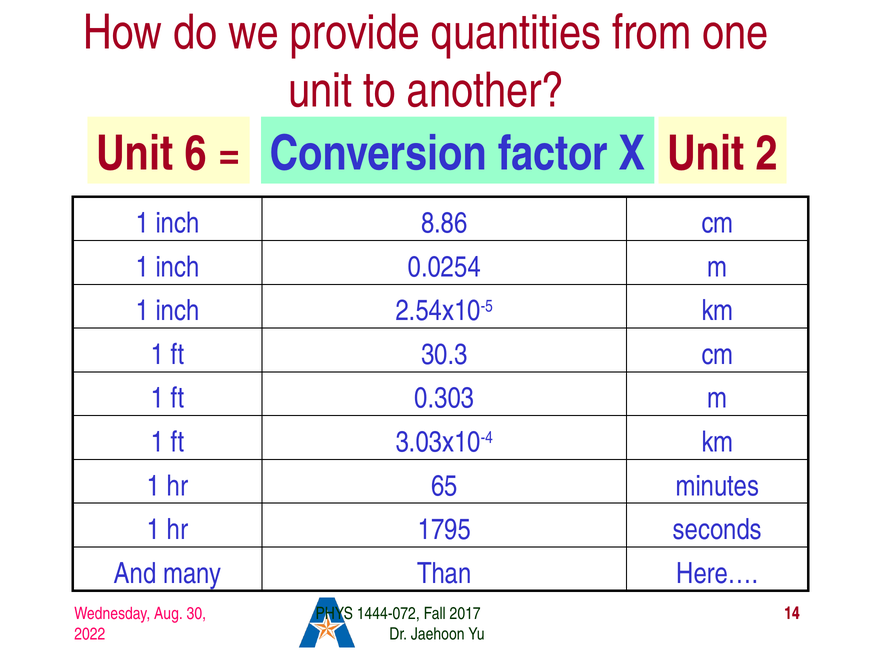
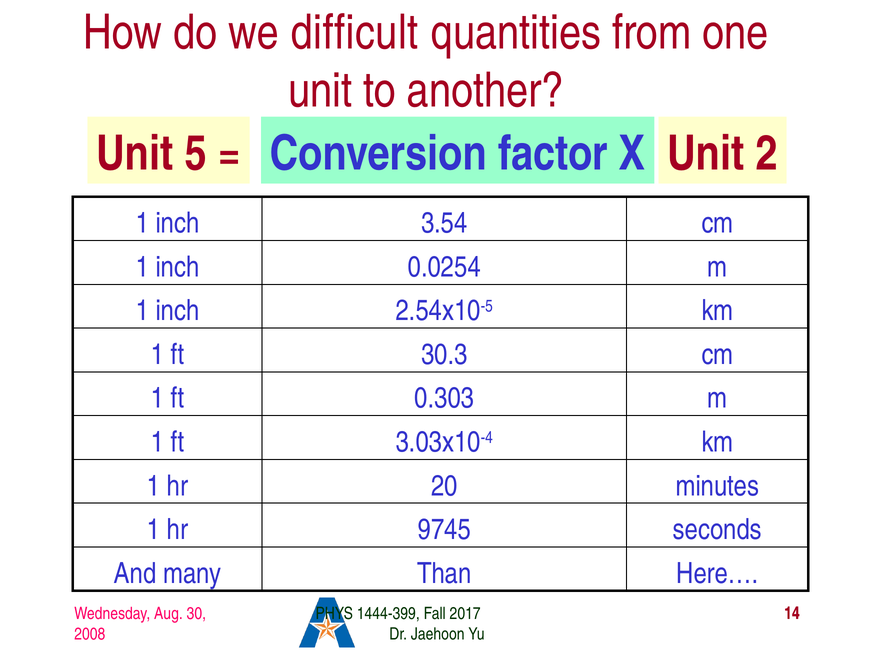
provide: provide -> difficult (355, 33)
6: 6 -> 5 (196, 153)
8.86: 8.86 -> 3.54 (444, 223)
65: 65 -> 20 (444, 486)
1795: 1795 -> 9745 (444, 529)
1444-072: 1444-072 -> 1444-399 (388, 613)
2022: 2022 -> 2008 (90, 633)
